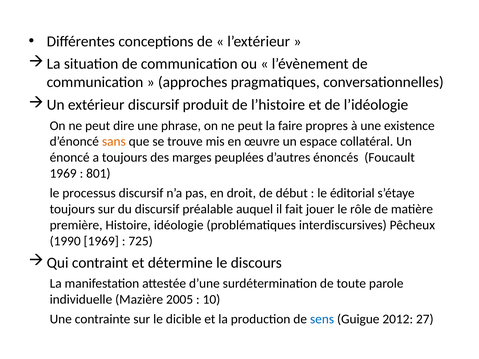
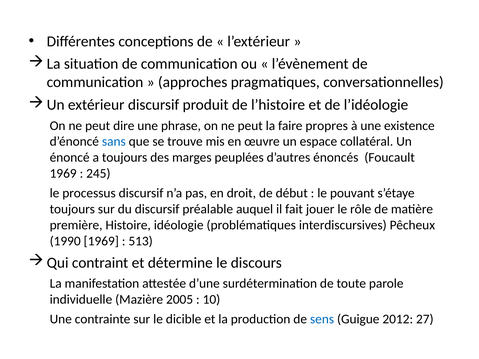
sans colour: orange -> blue (114, 142)
801: 801 -> 245 (98, 174)
éditorial: éditorial -> pouvant (352, 193)
725: 725 -> 513 (141, 241)
